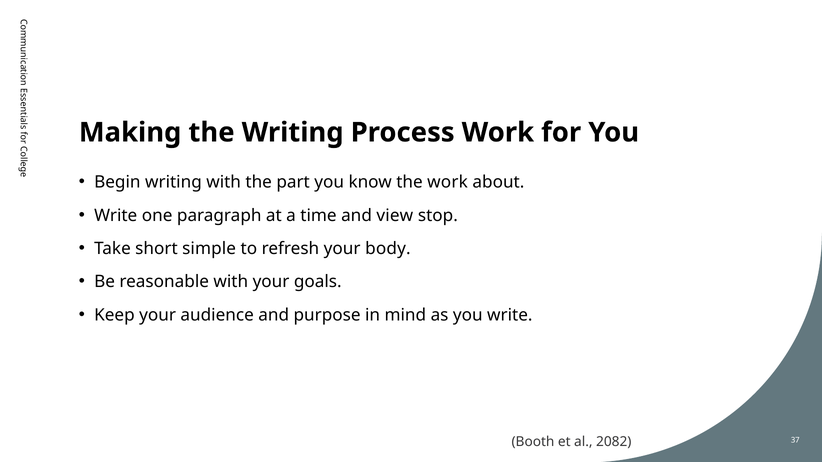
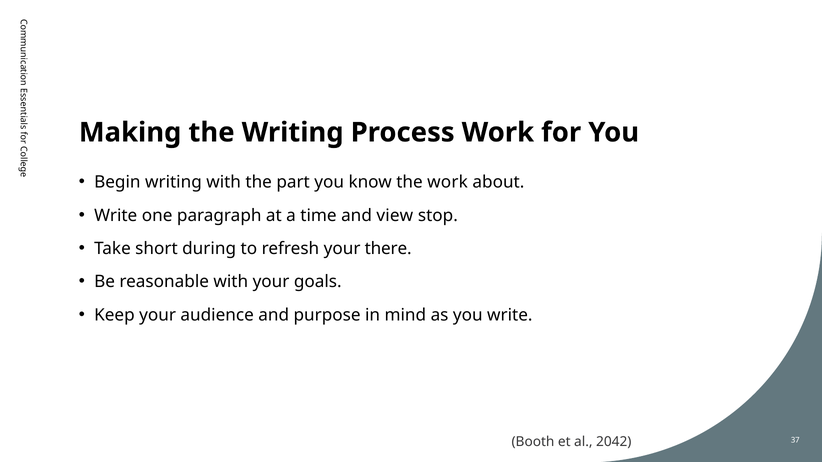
simple: simple -> during (209, 249)
body: body -> there (388, 249)
2082: 2082 -> 2042 (614, 442)
